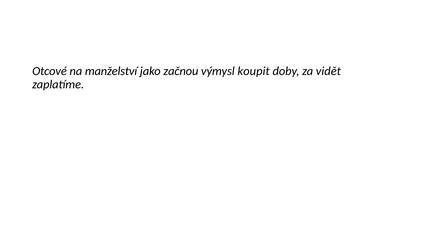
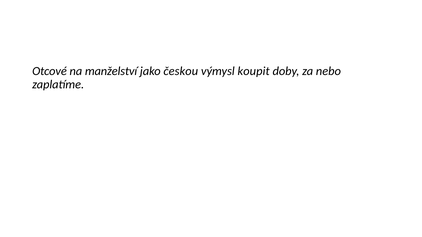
začnou: začnou -> českou (181, 71)
vidět: vidět -> nebo (328, 71)
